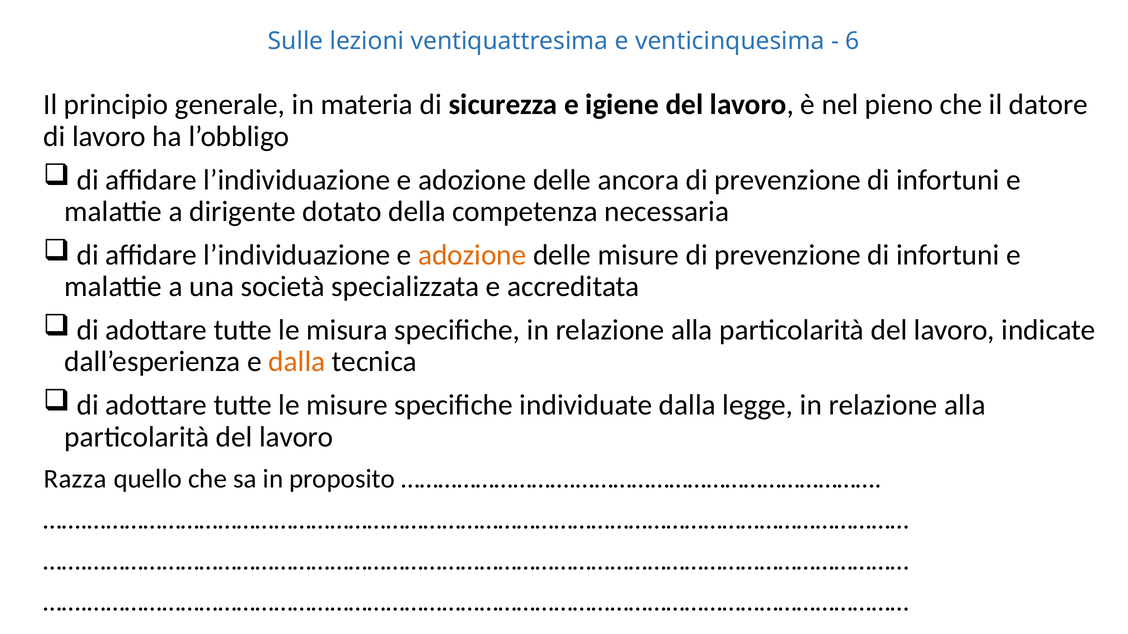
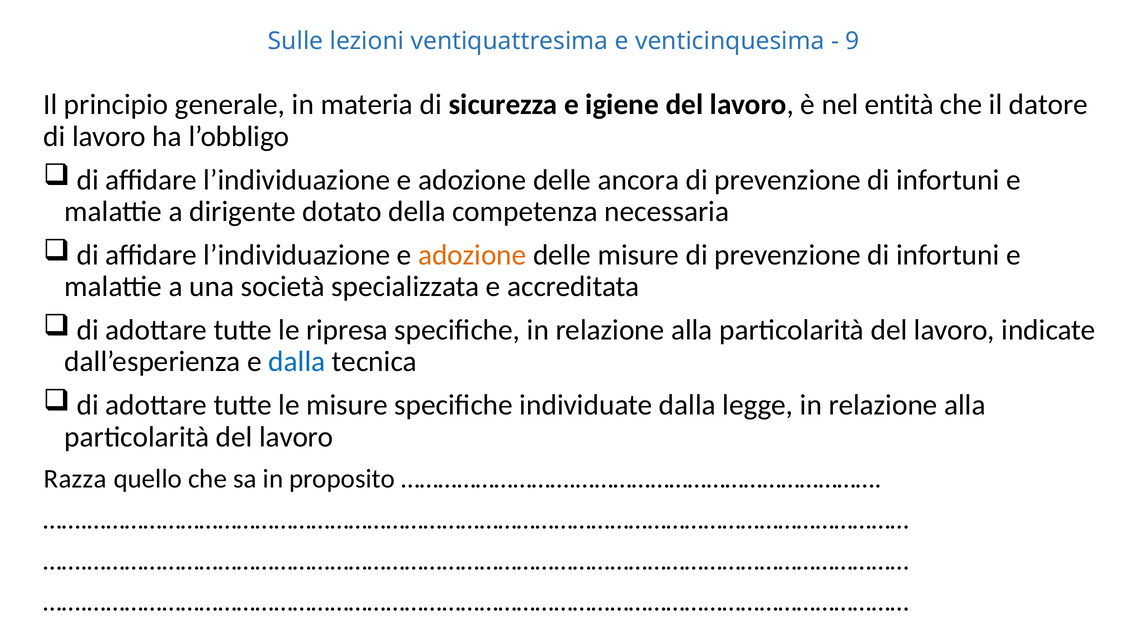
6: 6 -> 9 (853, 41)
pieno: pieno -> entità (899, 105)
misura: misura -> ripresa (347, 330)
dalla colour: orange -> blue (297, 362)
